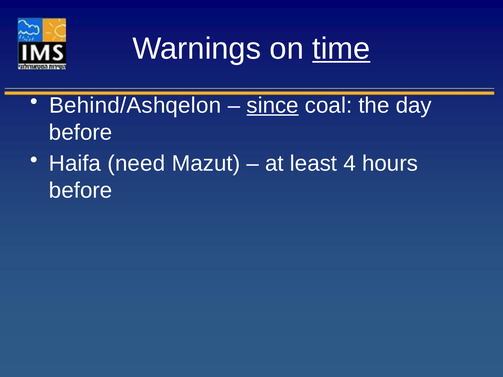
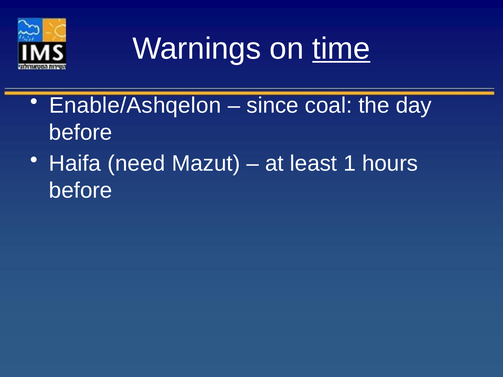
Behind/Ashqelon: Behind/Ashqelon -> Enable/Ashqelon (135, 106)
since underline: present -> none (273, 106)
4: 4 -> 1 (350, 164)
